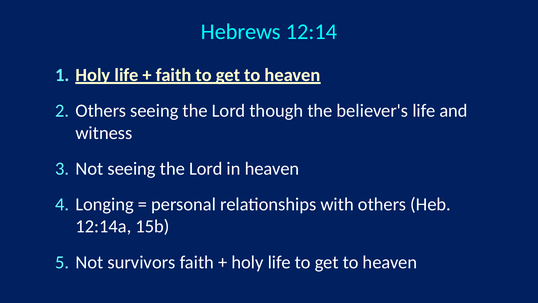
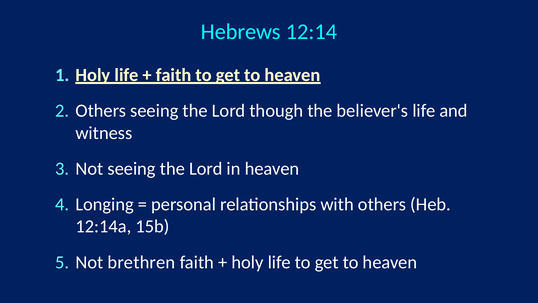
survivors: survivors -> brethren (141, 262)
